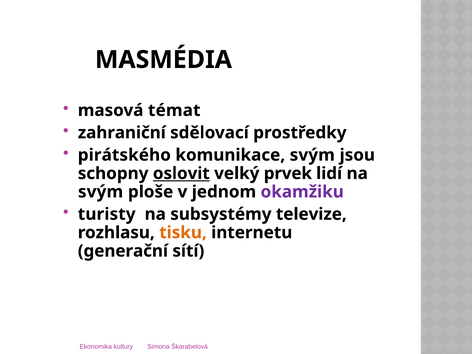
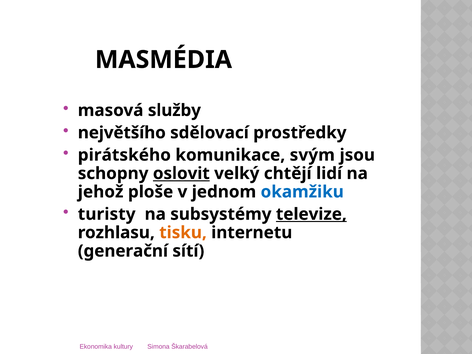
témat: témat -> služby (174, 110)
zahraniční: zahraniční -> největšího (122, 133)
prvek: prvek -> chtějí (288, 173)
svým: svým -> jehož (101, 192)
okamžiku colour: purple -> blue (302, 192)
televize underline: none -> present (311, 214)
